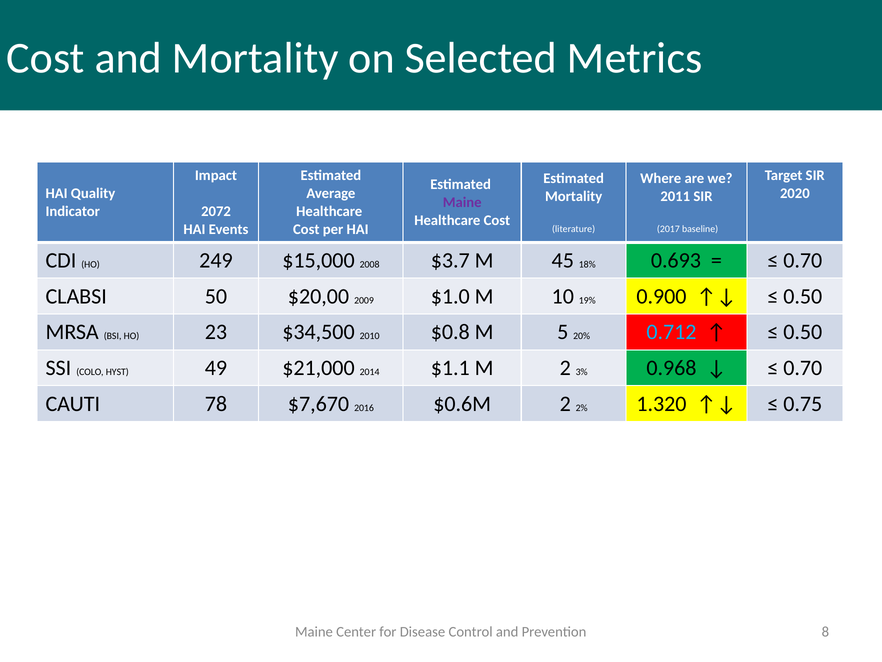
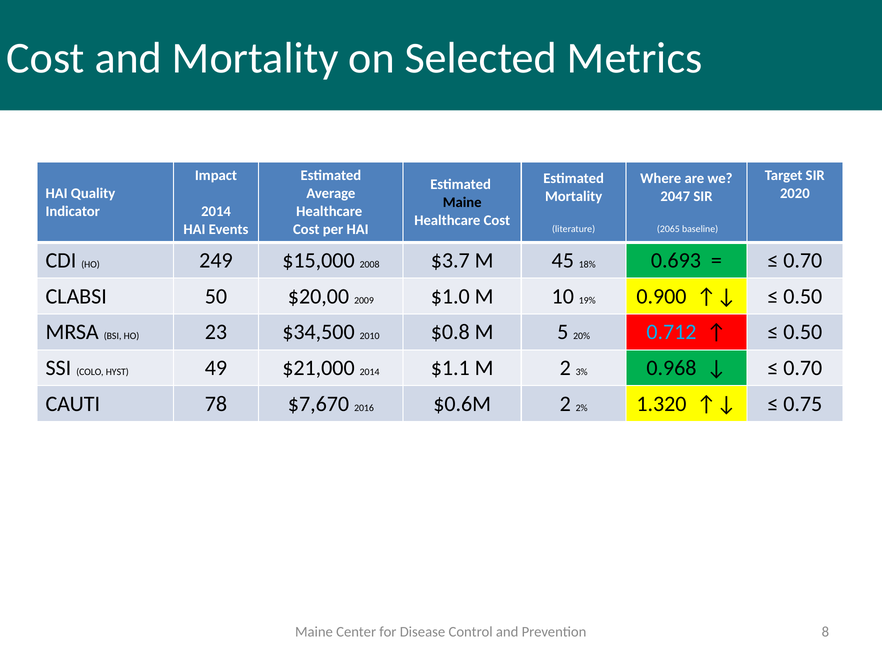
2011: 2011 -> 2047 (675, 196)
Maine colour: purple -> black (462, 202)
2072: 2072 -> 2014 (216, 211)
2017: 2017 -> 2065 (668, 229)
